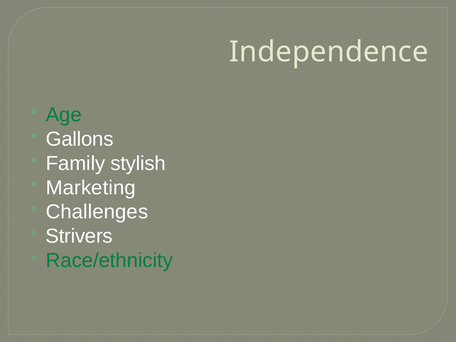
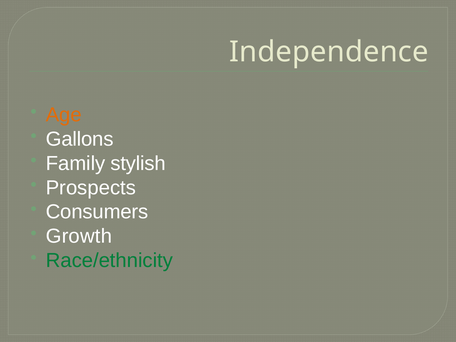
Age colour: green -> orange (64, 115)
Marketing: Marketing -> Prospects (91, 188)
Challenges: Challenges -> Consumers (97, 212)
Strivers: Strivers -> Growth (79, 236)
